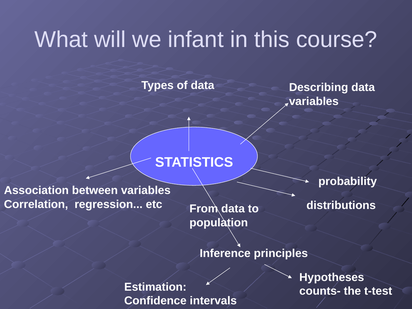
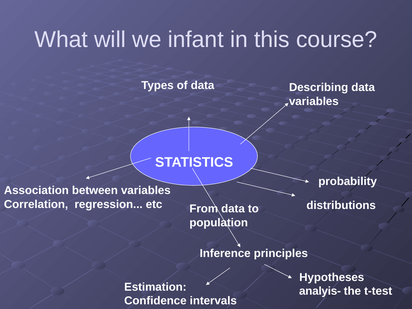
counts-: counts- -> analyis- (320, 291)
